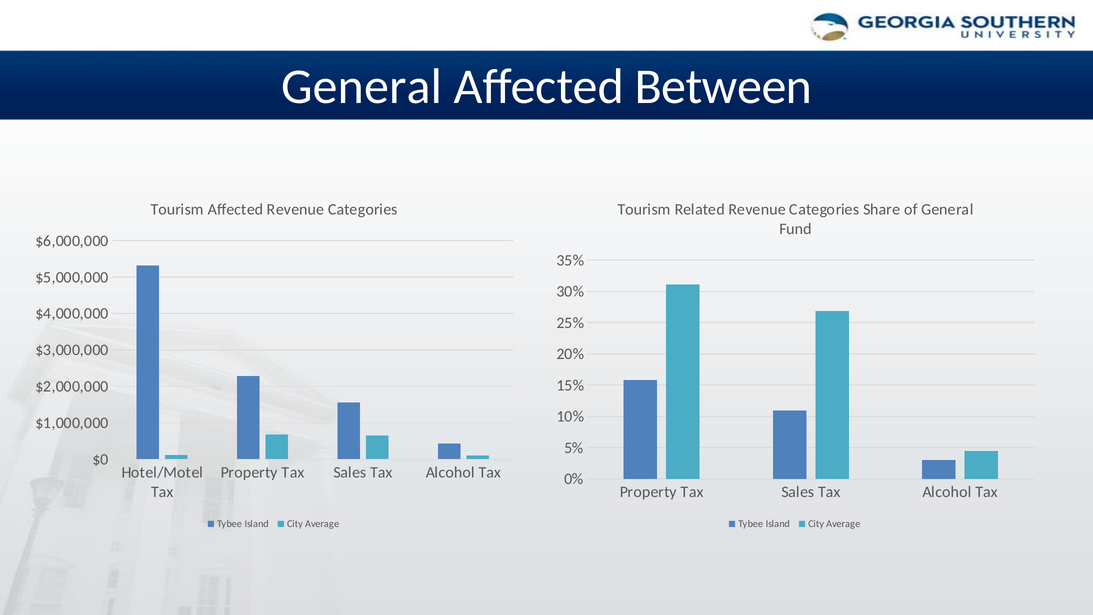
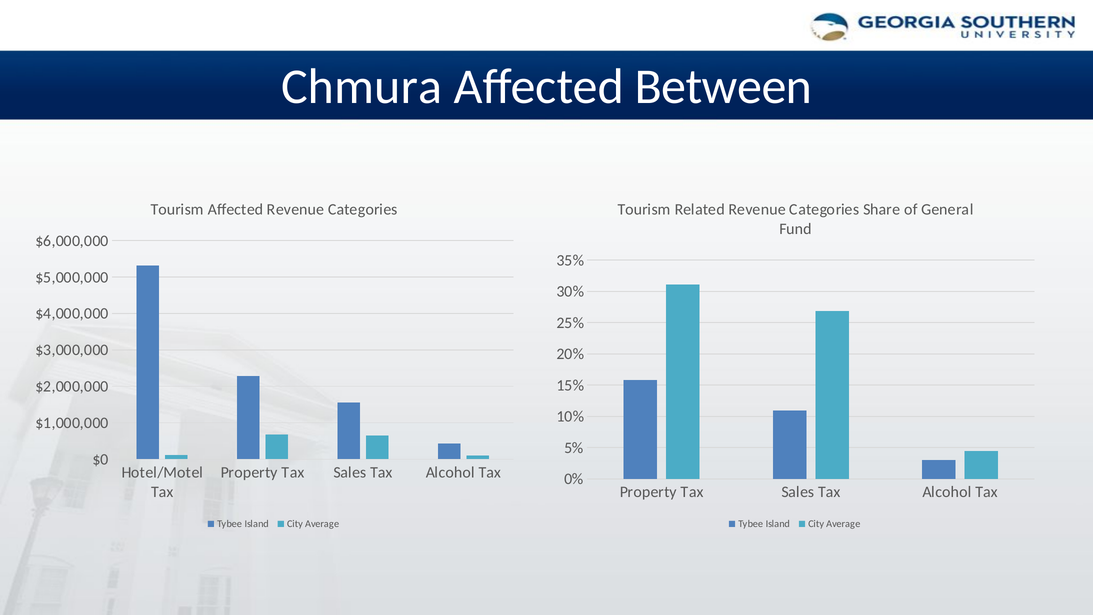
General: General -> Chmura (362, 87)
